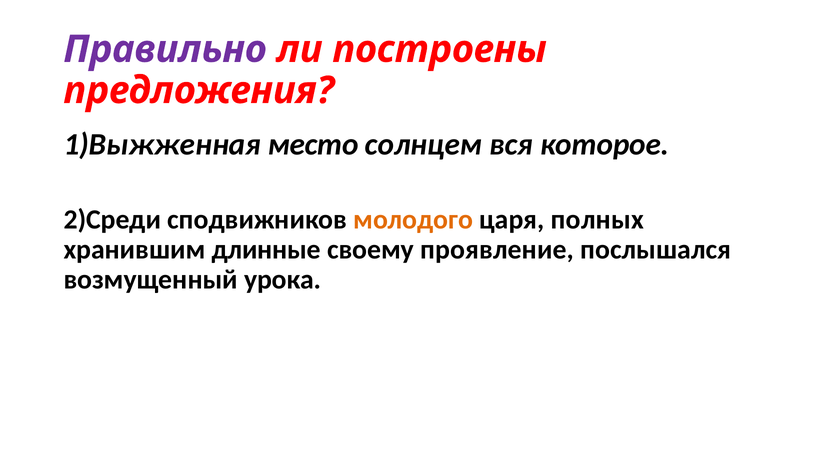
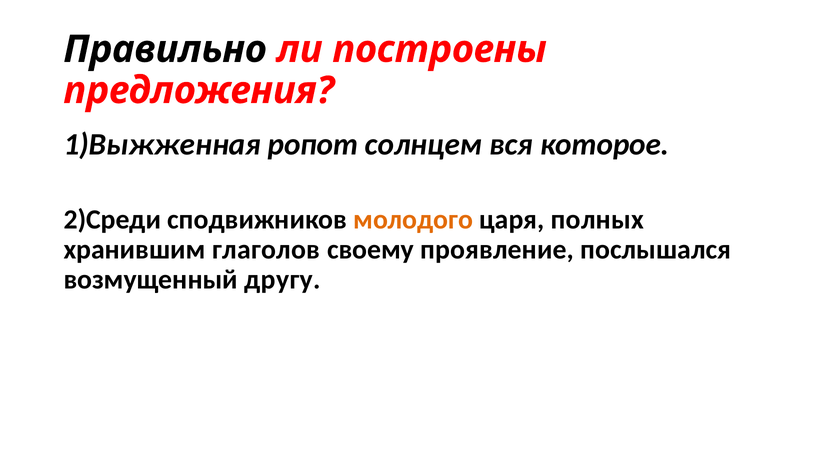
Правильно colour: purple -> black (165, 49)
место: место -> ропот (313, 145)
длинные: длинные -> глаголов (266, 250)
урока: урока -> другу (282, 280)
